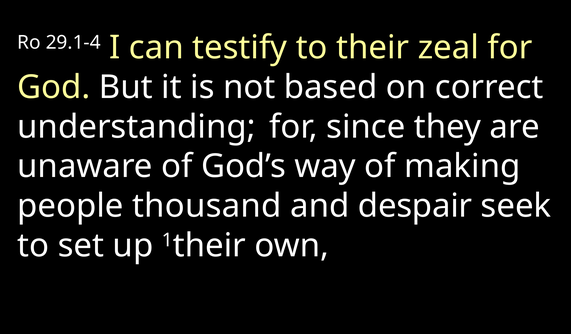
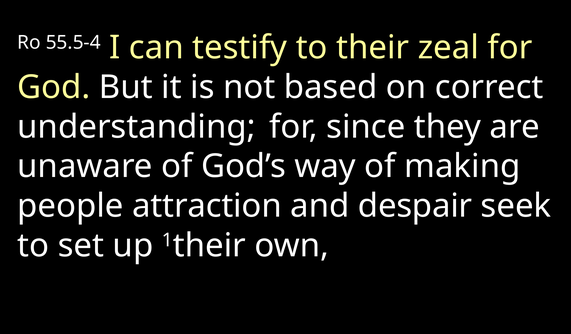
29.1-4: 29.1-4 -> 55.5-4 (73, 43)
thousand: thousand -> attraction (207, 206)
